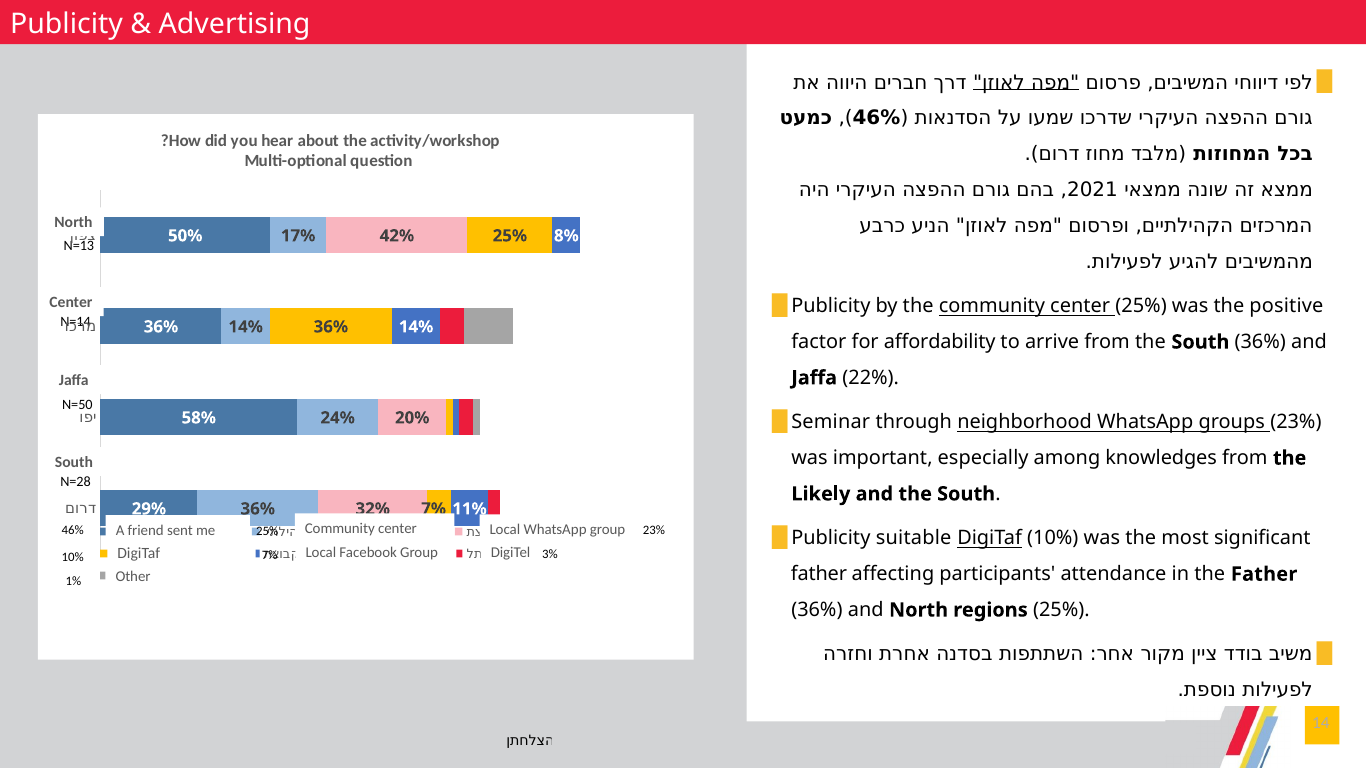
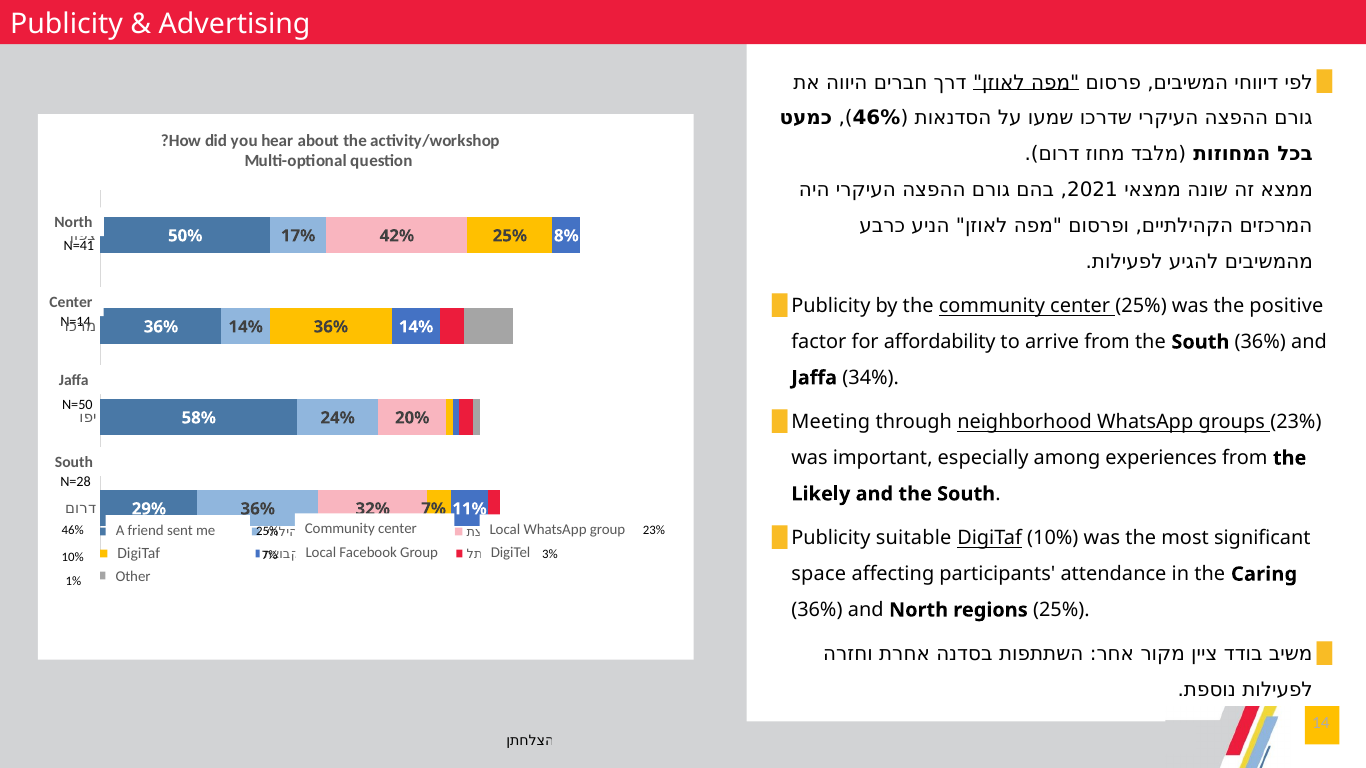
N=13: N=13 -> N=41 (79, 246)
22%: 22% -> 34% (871, 378)
Seminar: Seminar -> Meeting (831, 422)
knowledges: knowledges -> experiences (1161, 458)
father: father -> space (819, 574)
the Father: Father -> Caring (1264, 574)
